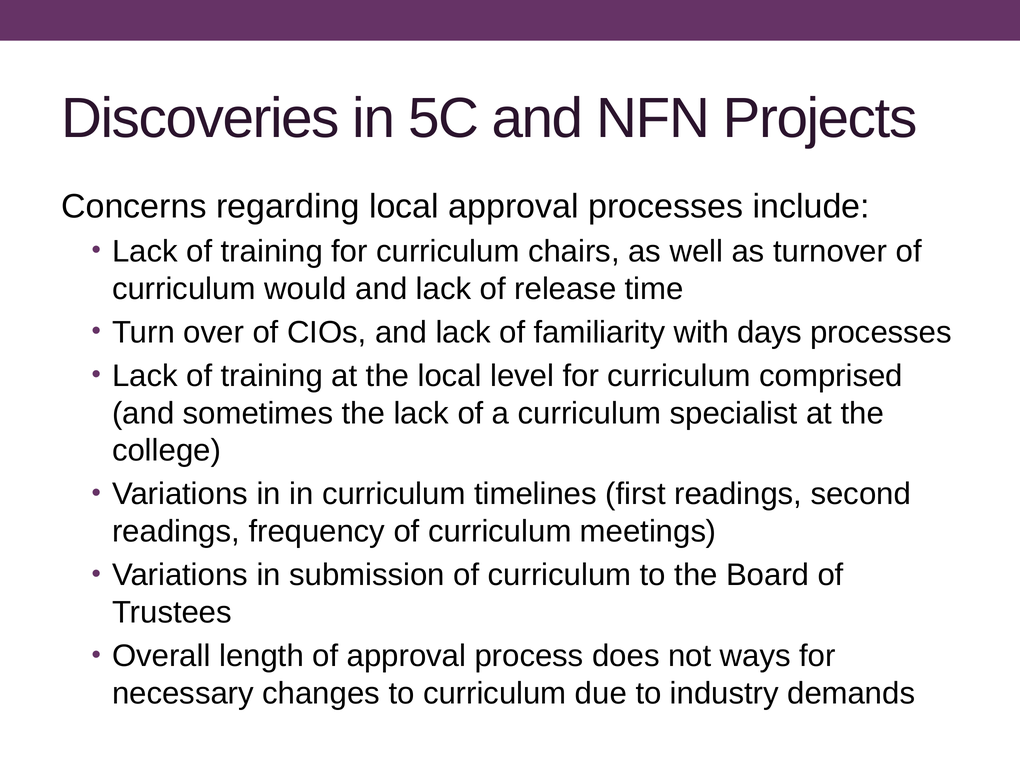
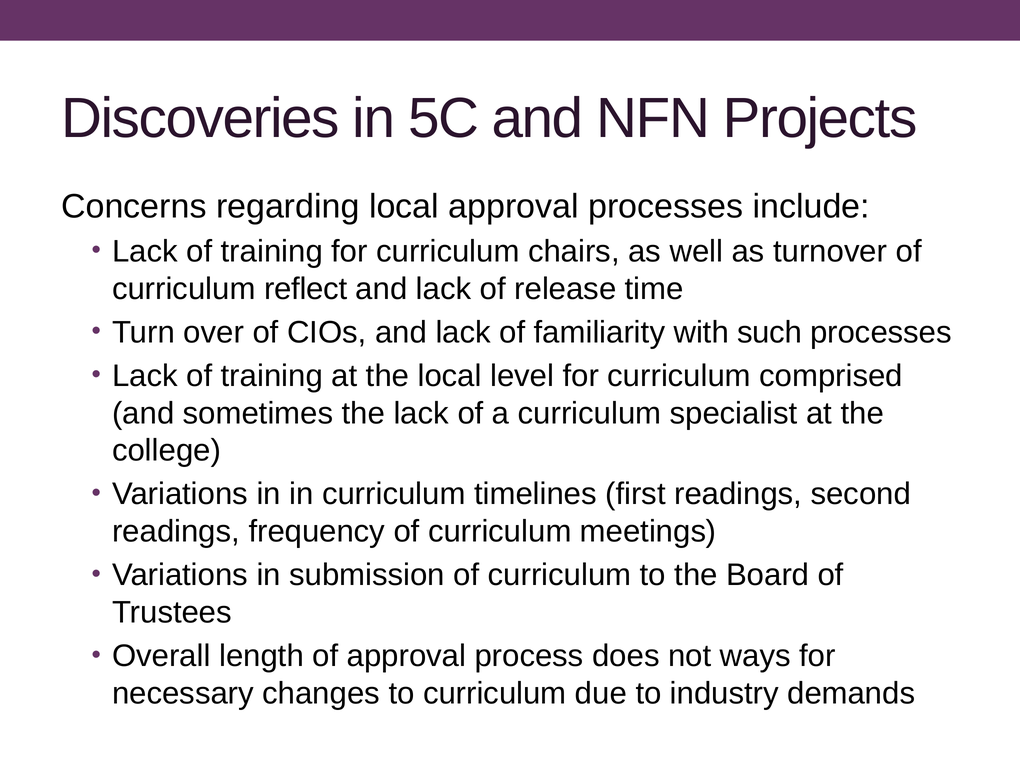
would: would -> reflect (306, 289)
days: days -> such (770, 332)
